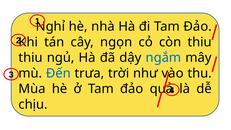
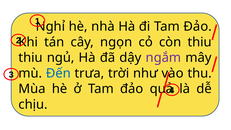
ngắm colour: blue -> purple (163, 58)
